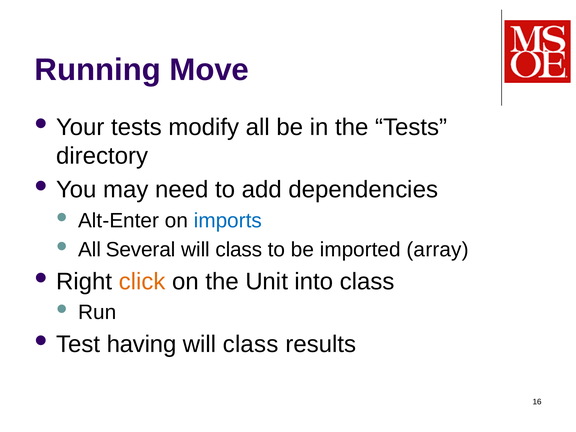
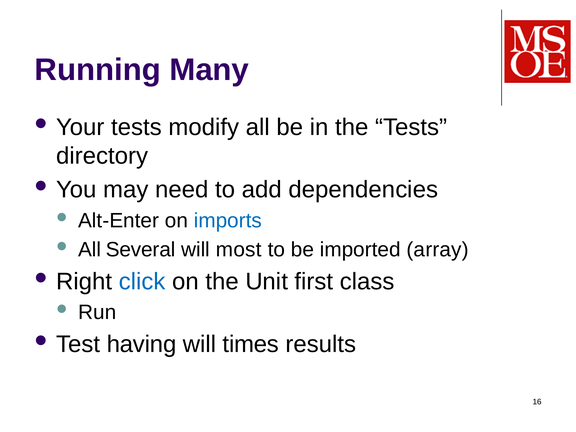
Move: Move -> Many (209, 70)
class: class -> most (239, 250)
click colour: orange -> blue (142, 281)
into: into -> first (314, 281)
class: class -> times (251, 344)
